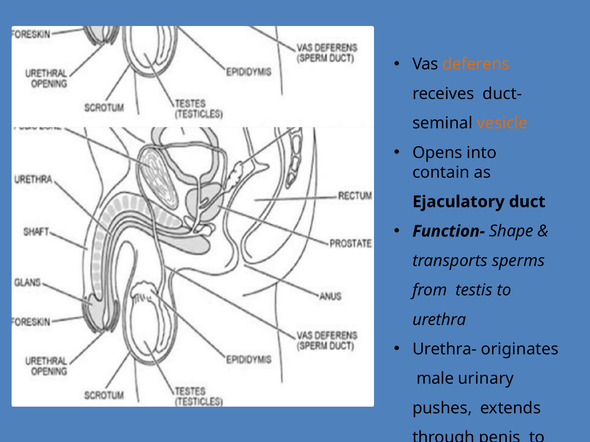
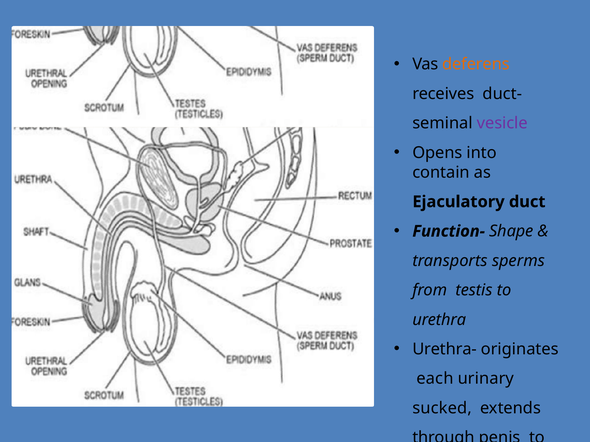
vesicle colour: orange -> purple (502, 123)
male: male -> each (435, 379)
pushes: pushes -> sucked (442, 408)
